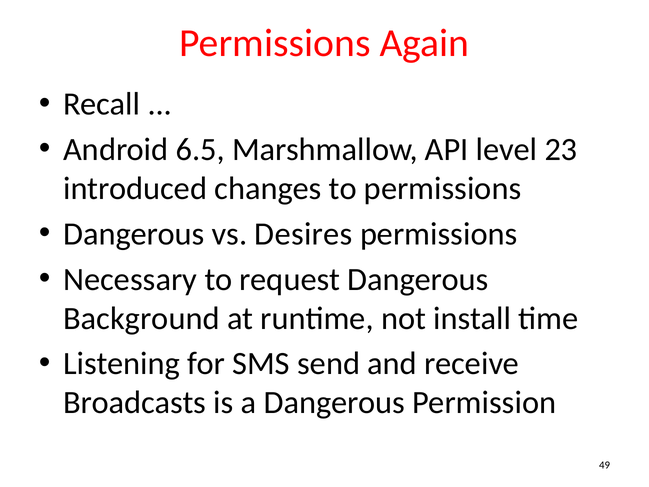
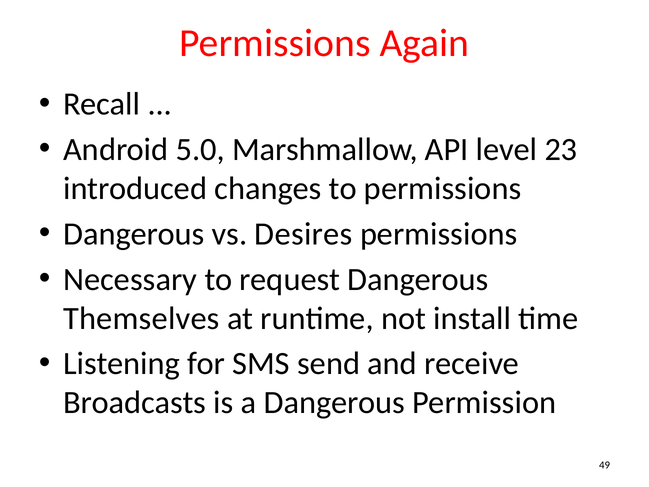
6.5: 6.5 -> 5.0 (200, 149)
Background: Background -> Themselves (141, 318)
